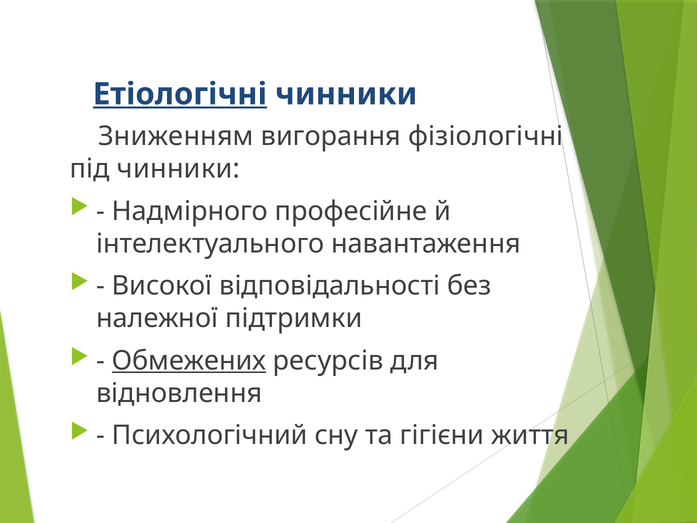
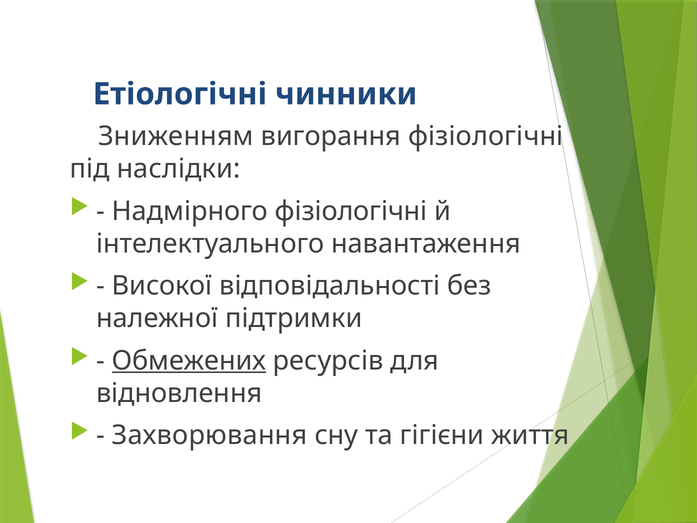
Етіологічні underline: present -> none (180, 94)
під чинники: чинники -> наслідки (179, 169)
Надмірного професійне: професійне -> фізіологічні (351, 211)
Психологічний: Психологічний -> Захворювання (210, 435)
